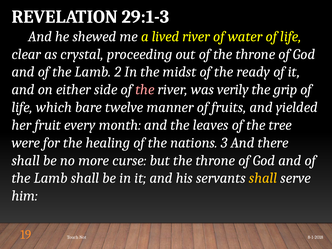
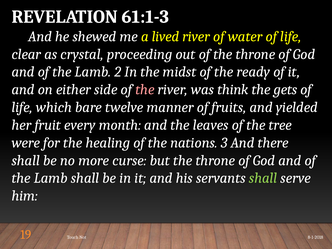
29:1-3: 29:1-3 -> 61:1-3 (145, 17)
verily: verily -> think (233, 90)
grip: grip -> gets (286, 90)
shall colour: yellow -> light green (263, 178)
